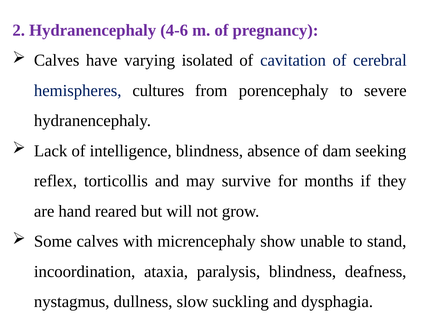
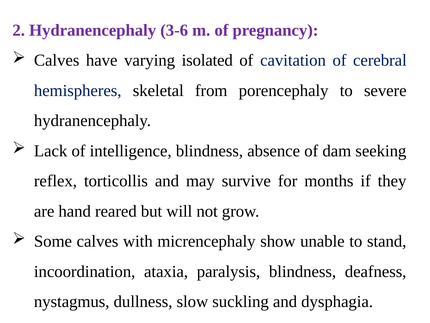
4-6: 4-6 -> 3-6 (174, 30)
cultures: cultures -> skeletal (158, 90)
